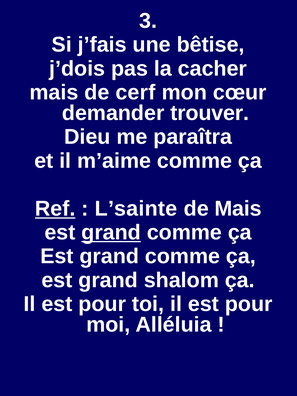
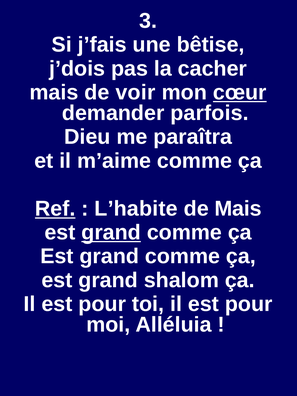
cerf: cerf -> voir (135, 92)
cœur underline: none -> present (240, 92)
trouver: trouver -> parfois (210, 113)
L’sainte: L’sainte -> L’habite (136, 209)
